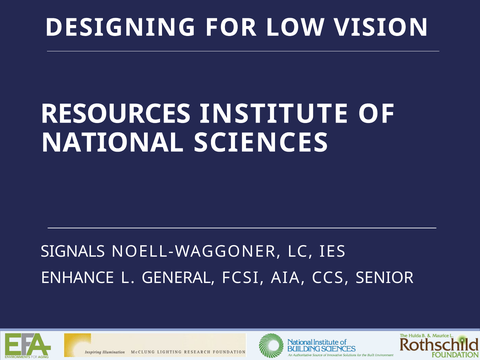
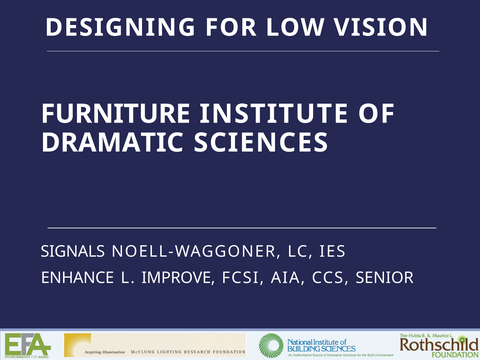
RESOURCES: RESOURCES -> FURNITURE (116, 114)
NATIONAL: NATIONAL -> DRAMATIC (112, 143)
GENERAL: GENERAL -> IMPROVE (178, 278)
